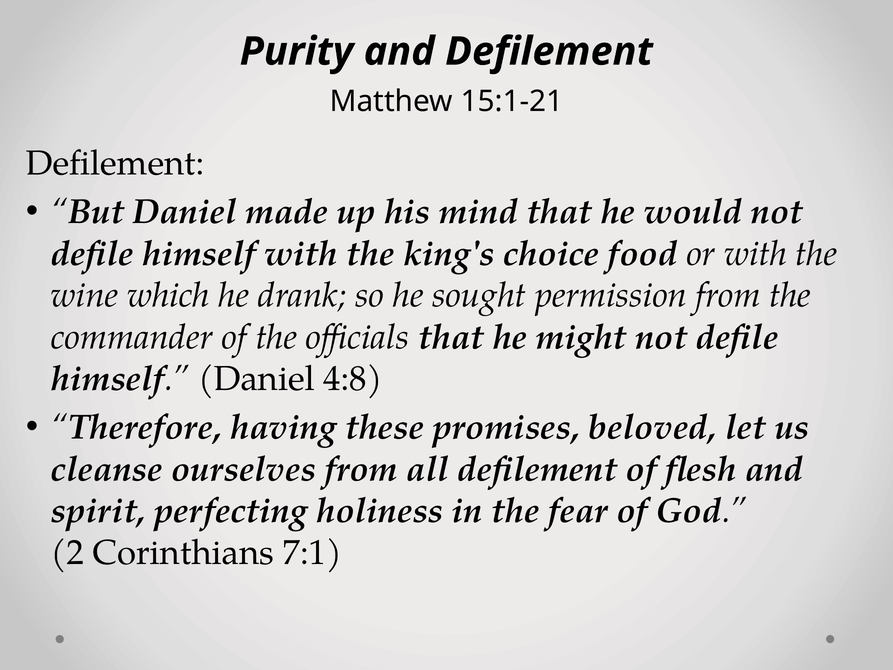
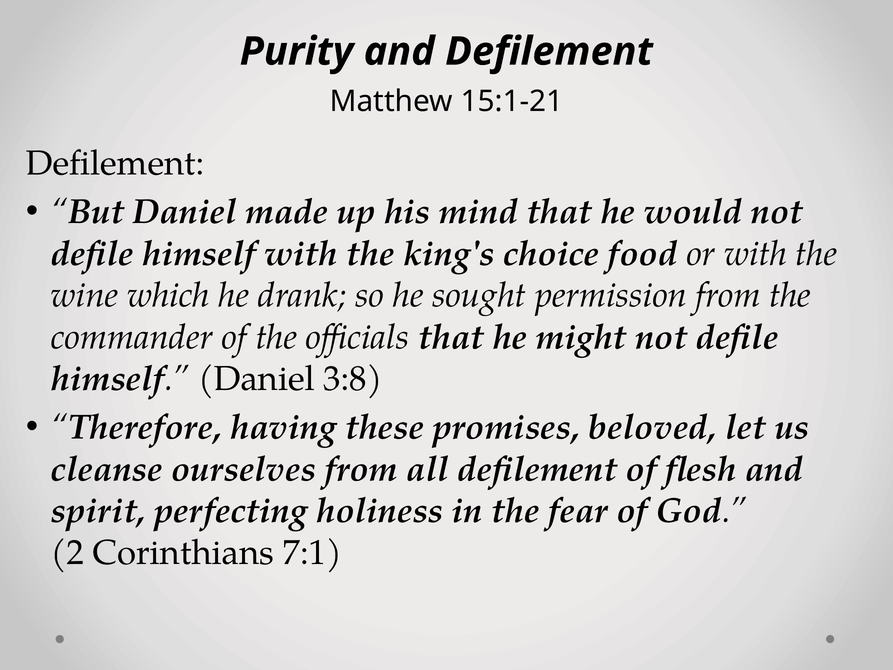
4:8: 4:8 -> 3:8 (353, 379)
